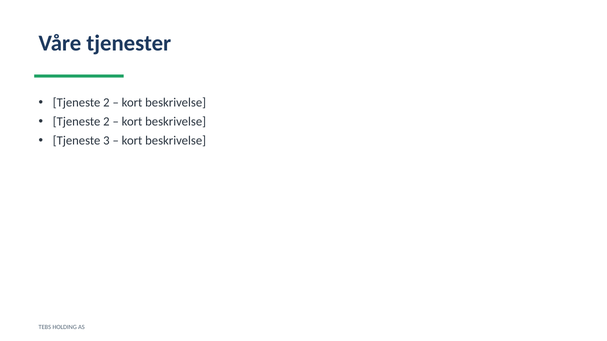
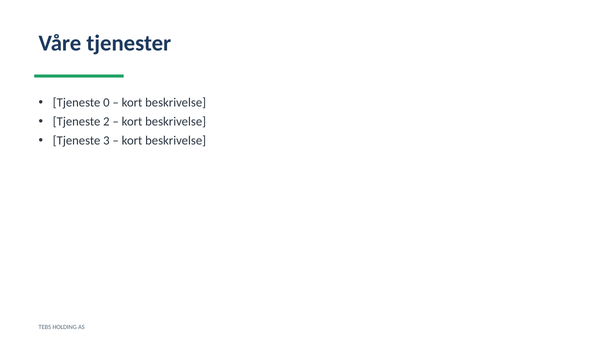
2: 2 -> 0 (106, 103)
